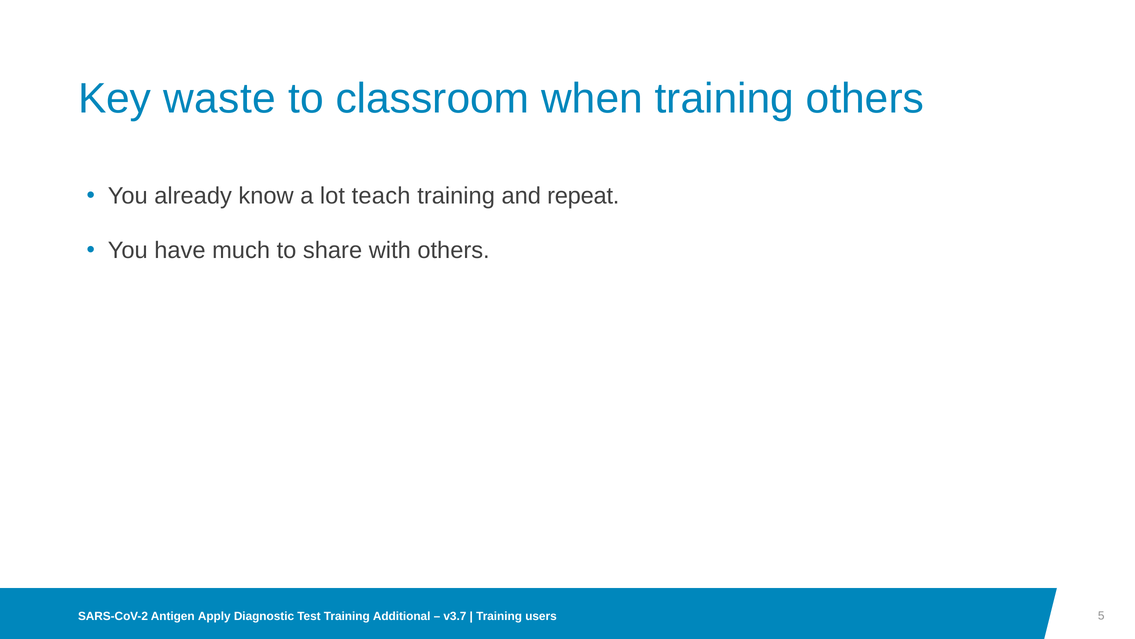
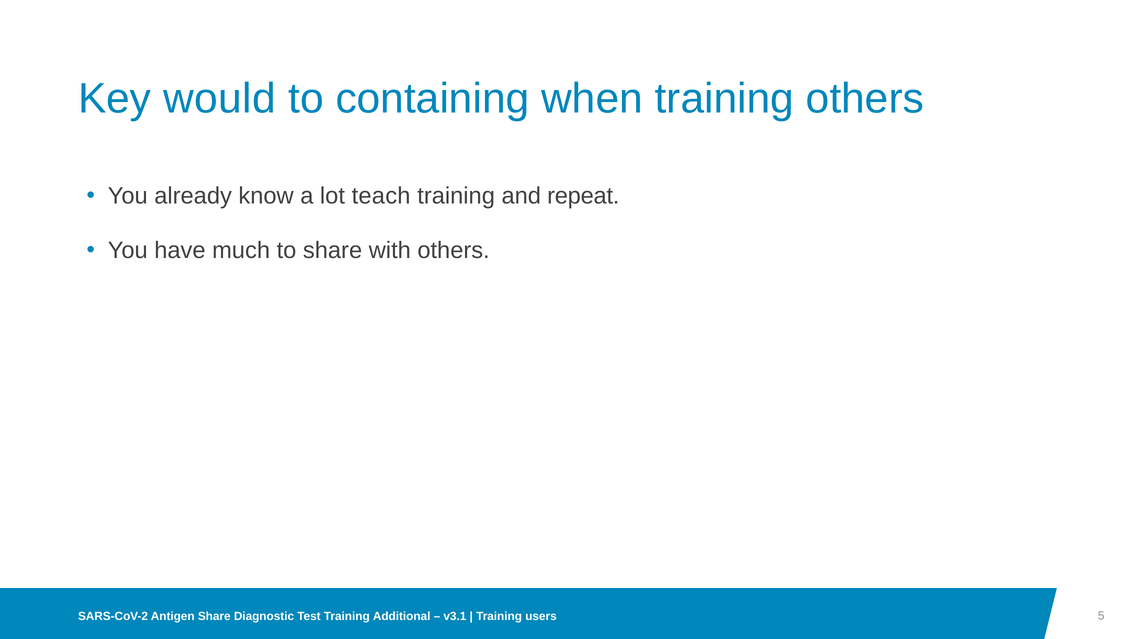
waste: waste -> would (220, 98)
classroom: classroom -> containing (432, 98)
Antigen Apply: Apply -> Share (214, 616)
v3.7: v3.7 -> v3.1 (455, 616)
